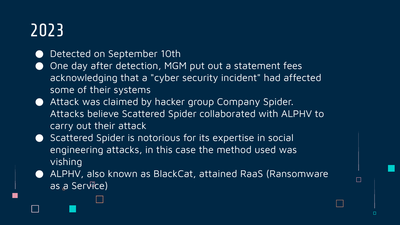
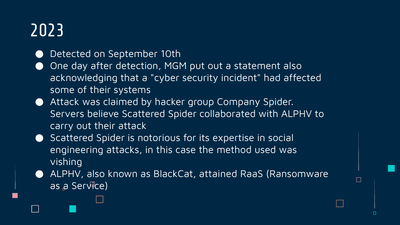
statement fees: fees -> also (293, 66)
Attacks: Attacks -> Servers (67, 114)
